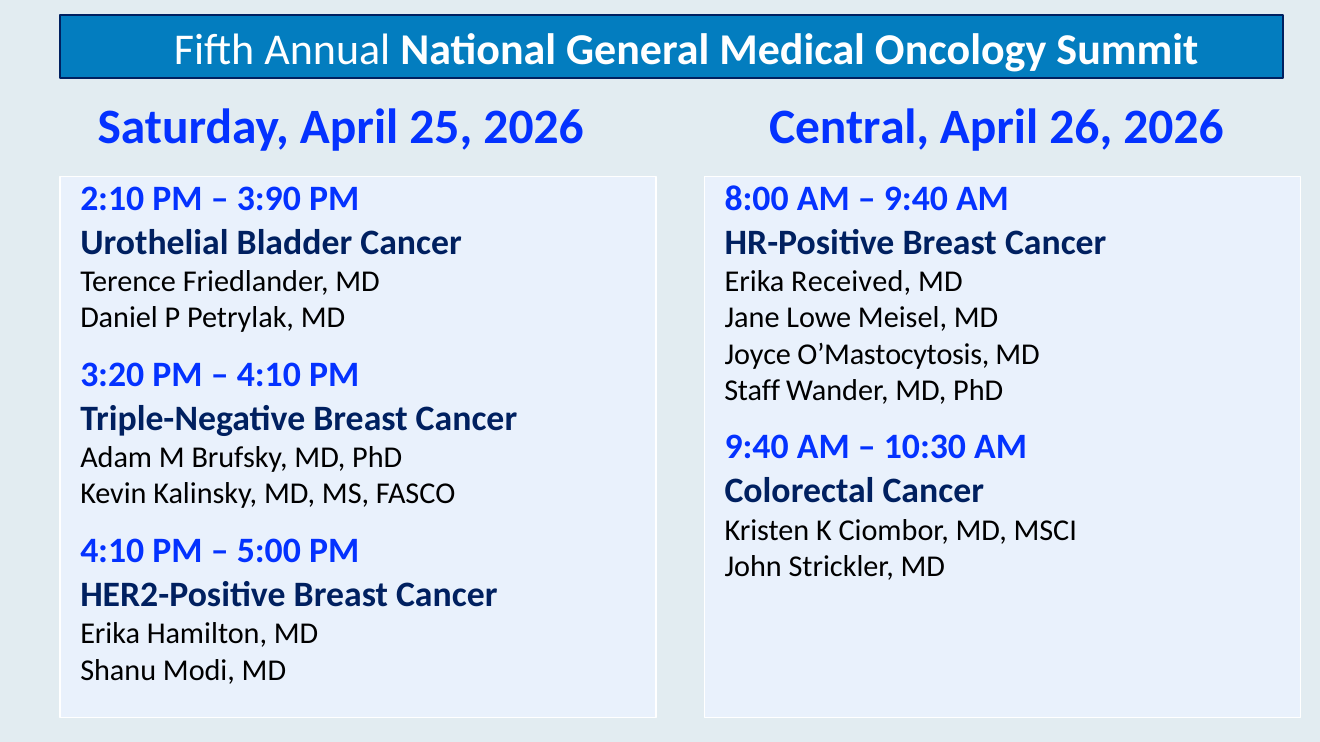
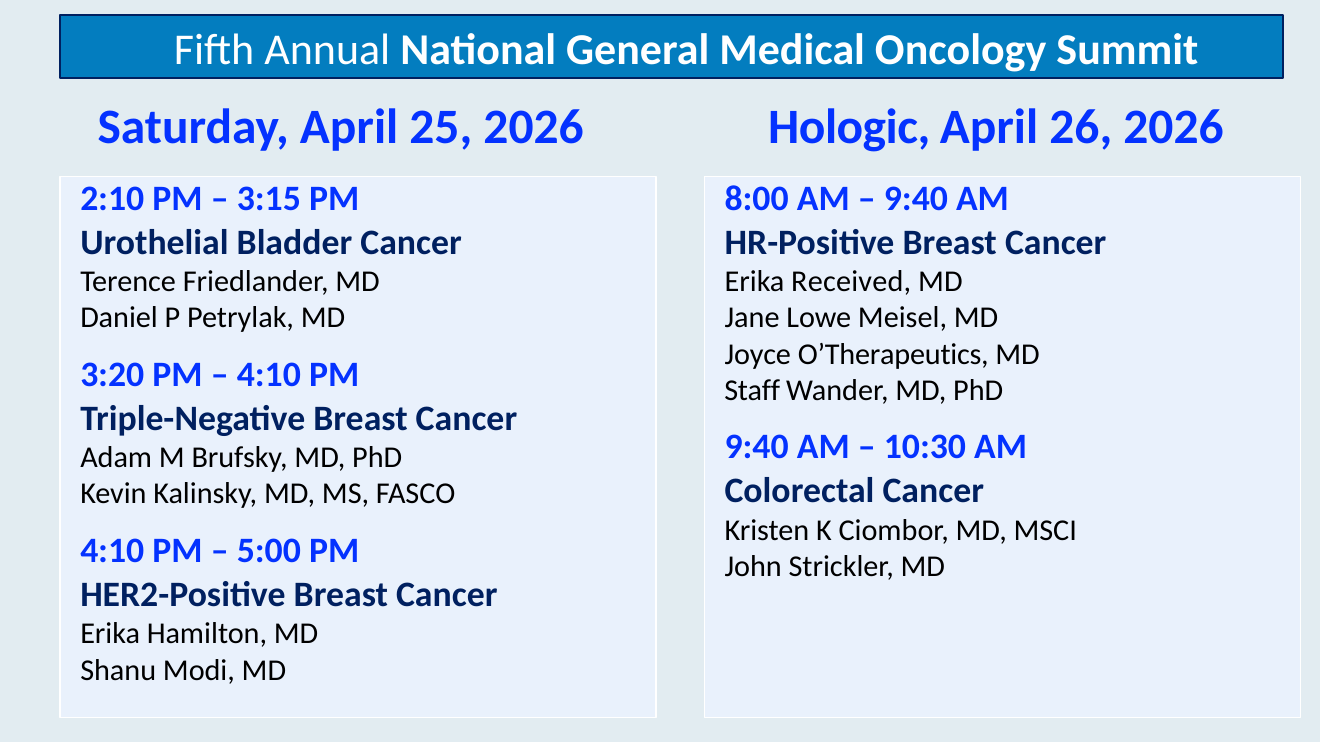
Central: Central -> Hologic (849, 127)
3:90: 3:90 -> 3:15 (269, 198)
O’Mastocytosis: O’Mastocytosis -> O’Therapeutics (893, 354)
